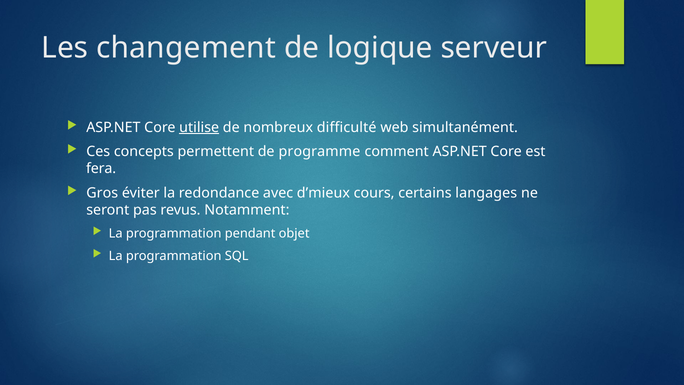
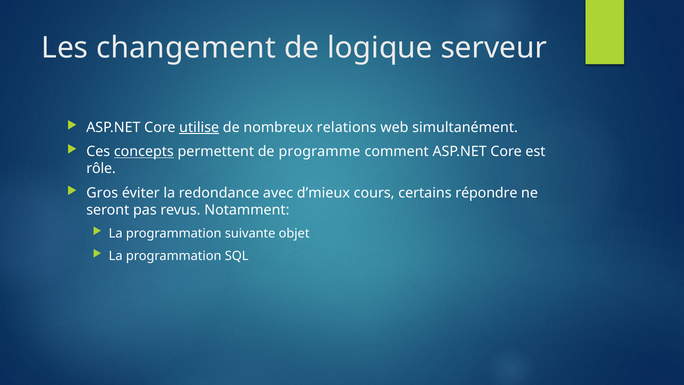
difficulté: difficulté -> relations (347, 127)
concepts underline: none -> present (144, 152)
fera: fera -> rôle (101, 169)
langages: langages -> répondre (486, 193)
pendant: pendant -> suivante (250, 233)
